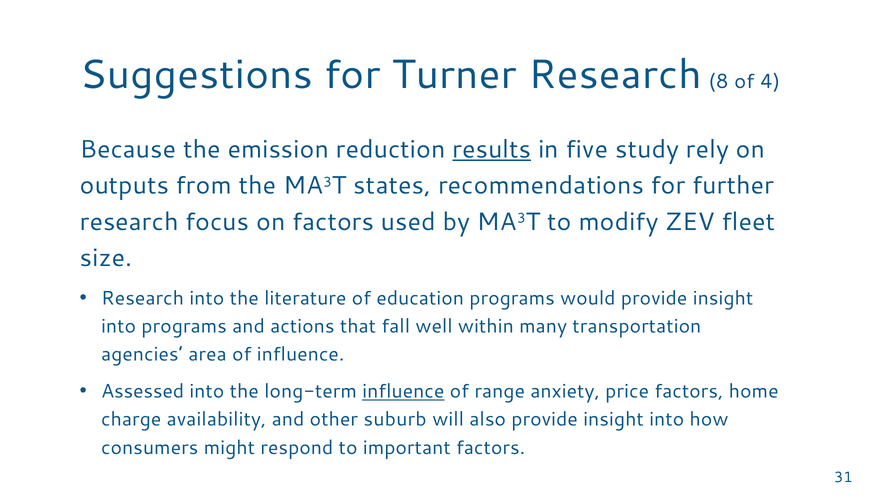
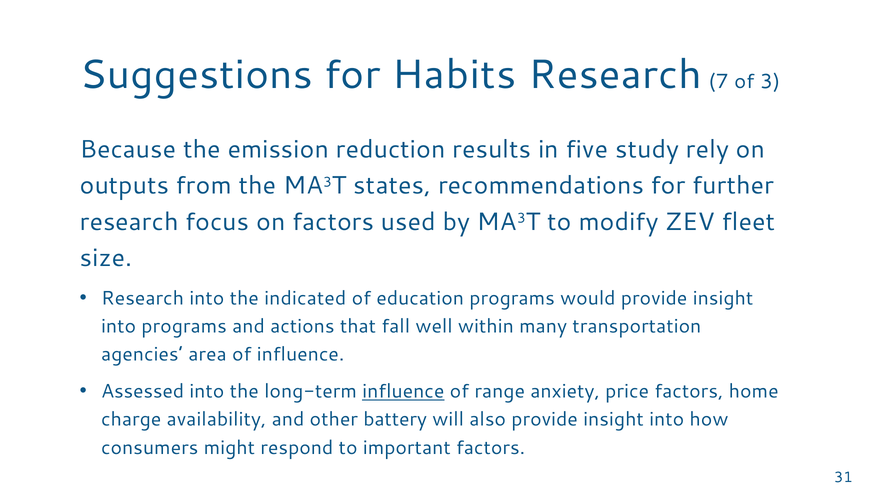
Turner: Turner -> Habits (454, 75)
8: 8 -> 7 (719, 82)
4: 4 -> 3 (770, 82)
results underline: present -> none (492, 150)
literature: literature -> indicated (305, 298)
suburb: suburb -> battery (395, 420)
